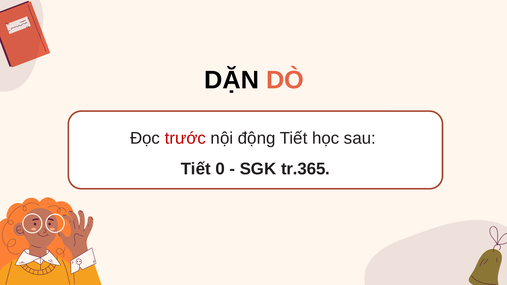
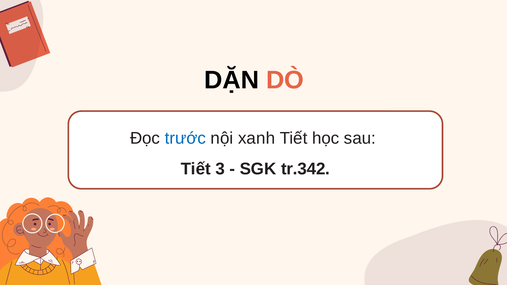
trước colour: red -> blue (185, 138)
động: động -> xanh (257, 138)
0: 0 -> 3 (220, 169)
tr.365: tr.365 -> tr.342 (305, 169)
